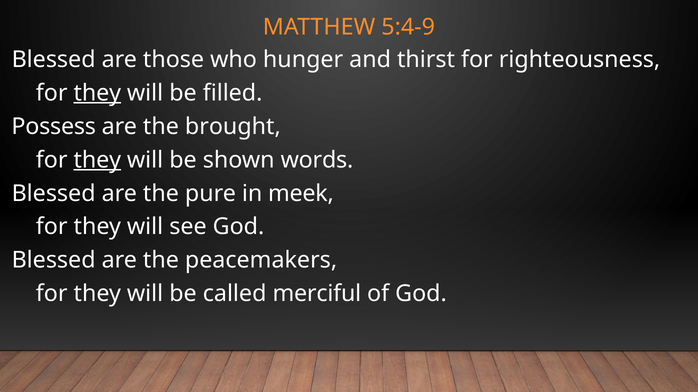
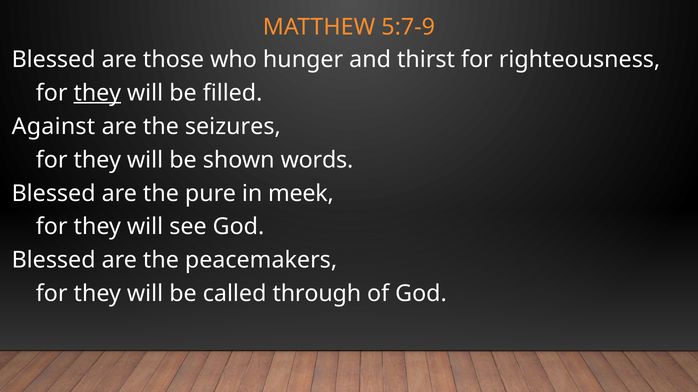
5:4-9: 5:4-9 -> 5:7-9 (408, 27)
Possess: Possess -> Against (53, 127)
brought: brought -> seizures (233, 127)
they underline: present -> none (97, 160)
merciful: merciful -> through (317, 294)
